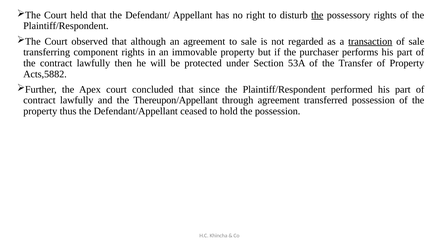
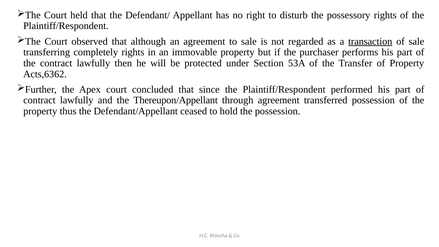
the underline: present -> none (317, 15)
component: component -> completely (96, 52)
Acts,5882: Acts,5882 -> Acts,6362 (45, 74)
